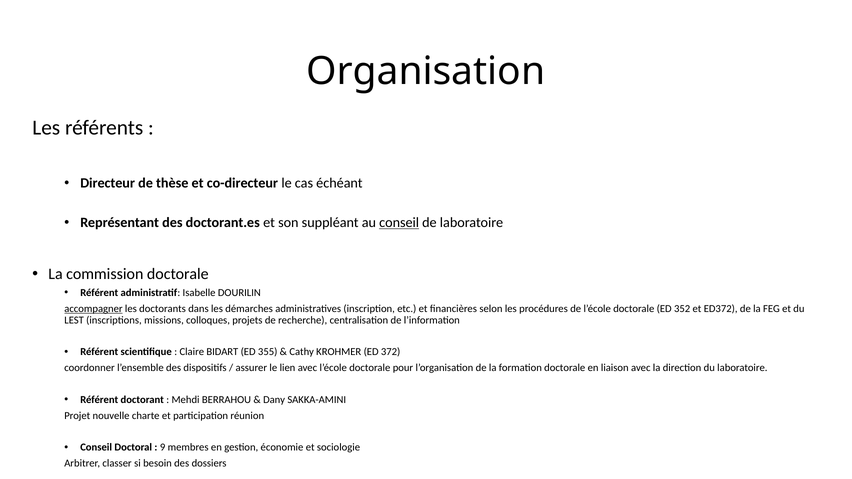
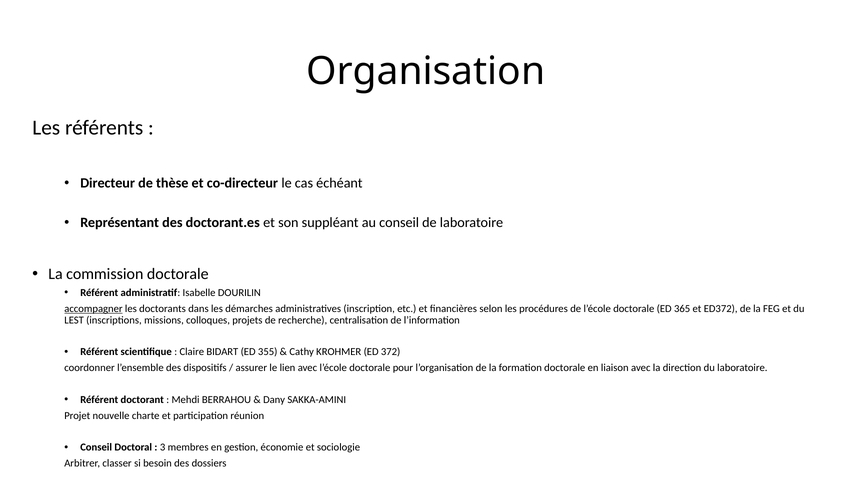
conseil underline: present -> none (399, 223)
352: 352 -> 365 (682, 309)
9: 9 -> 3 (163, 448)
